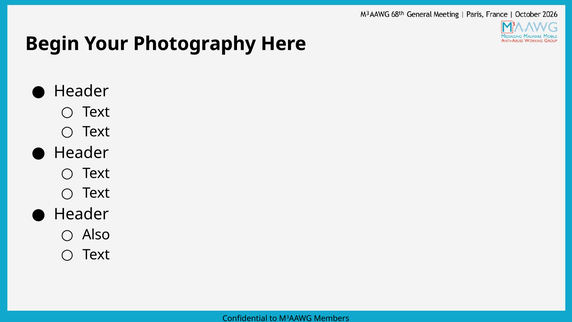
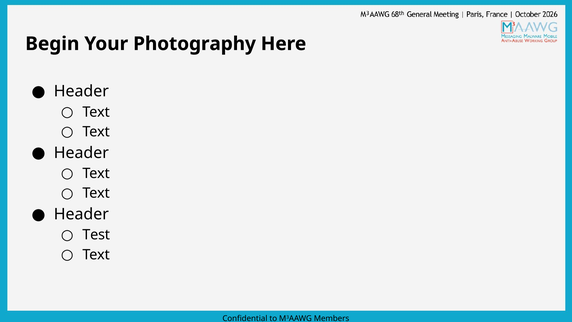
Also: Also -> Test (96, 235)
